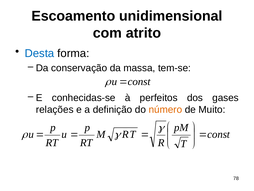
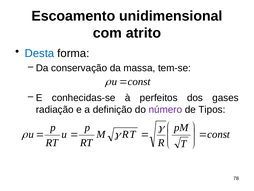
relações: relações -> radiação (55, 109)
número colour: orange -> purple (165, 109)
Muito: Muito -> Tipos (212, 109)
